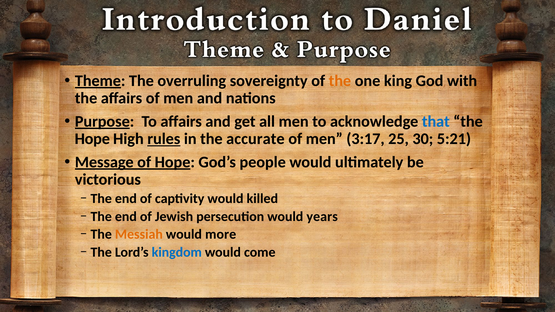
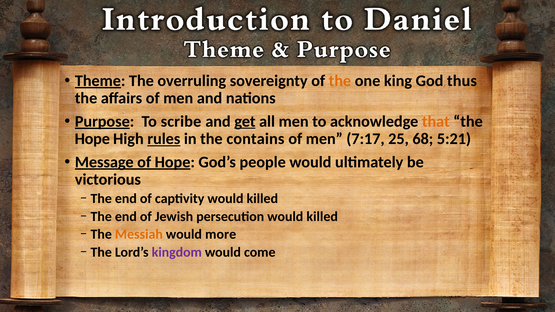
with: with -> thus (462, 81)
To affairs: affairs -> scribe (181, 121)
get underline: none -> present (245, 121)
that colour: blue -> orange (436, 121)
accurate: accurate -> contains (255, 139)
3:17: 3:17 -> 7:17 (365, 139)
30: 30 -> 68 (423, 139)
persecution would years: years -> killed (322, 217)
kingdom colour: blue -> purple (177, 252)
